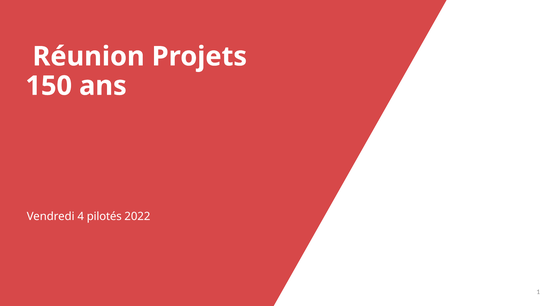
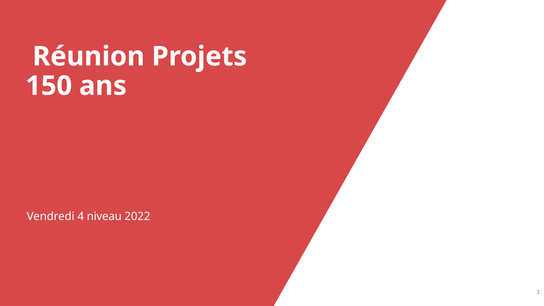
pilotés: pilotés -> niveau (104, 216)
